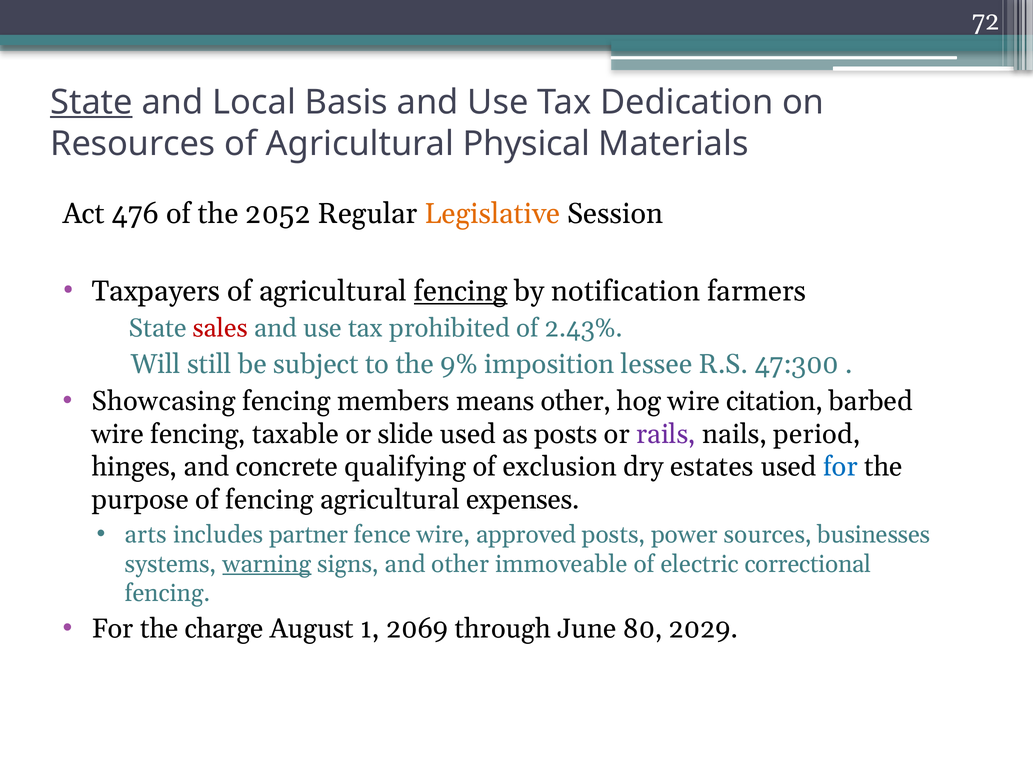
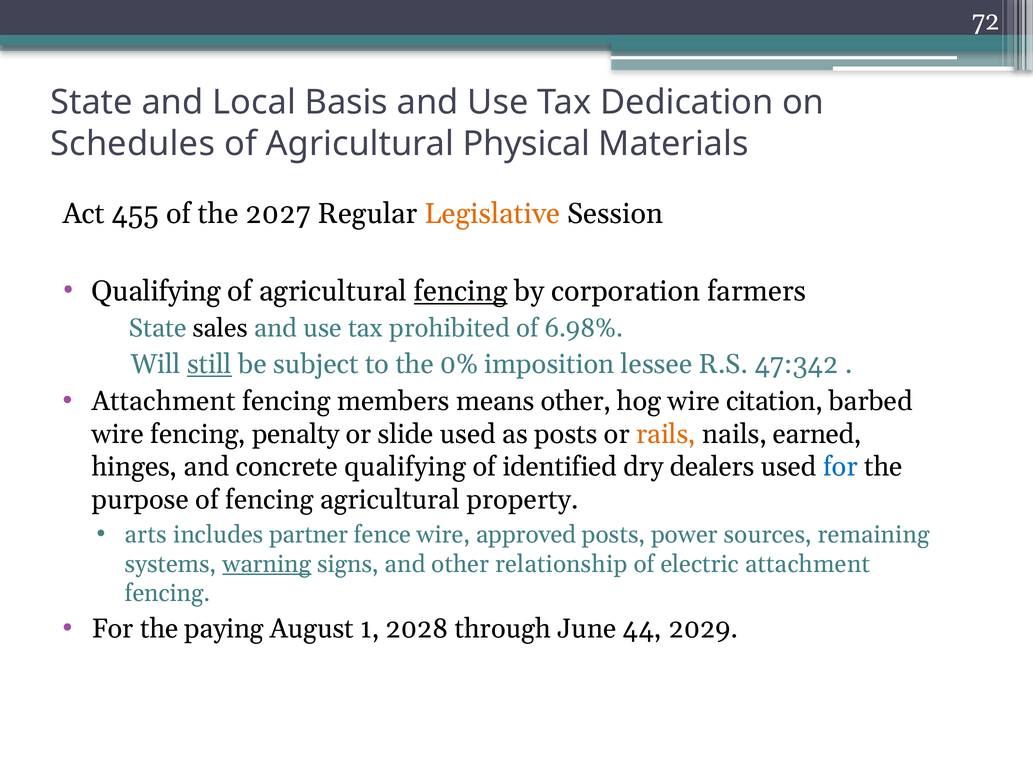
State underline: present -> none (91, 102)
Resources: Resources -> Schedules (133, 144)
476: 476 -> 455 (135, 214)
2052: 2052 -> 2027 (278, 214)
Taxpayers: Taxpayers -> Qualifying (156, 291)
notification: notification -> corporation (626, 291)
sales colour: red -> black (220, 328)
2.43%: 2.43% -> 6.98% (584, 328)
still underline: none -> present (209, 364)
9%: 9% -> 0% (459, 364)
47:300: 47:300 -> 47:342 (797, 364)
Showcasing: Showcasing -> Attachment (164, 401)
taxable: taxable -> penalty (296, 434)
rails colour: purple -> orange (666, 434)
period: period -> earned (817, 434)
exclusion: exclusion -> identified (560, 467)
estates: estates -> dealers (712, 467)
expenses: expenses -> property (523, 499)
businesses: businesses -> remaining (874, 535)
immoveable: immoveable -> relationship (561, 564)
electric correctional: correctional -> attachment (808, 564)
charge: charge -> paying (224, 629)
2069: 2069 -> 2028 (417, 629)
80: 80 -> 44 (642, 629)
